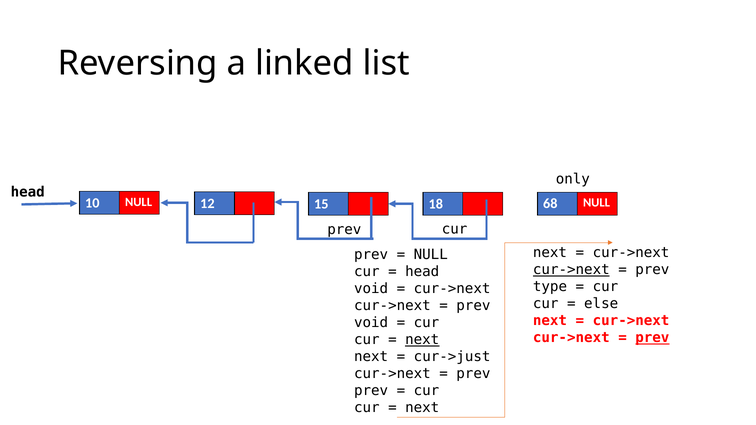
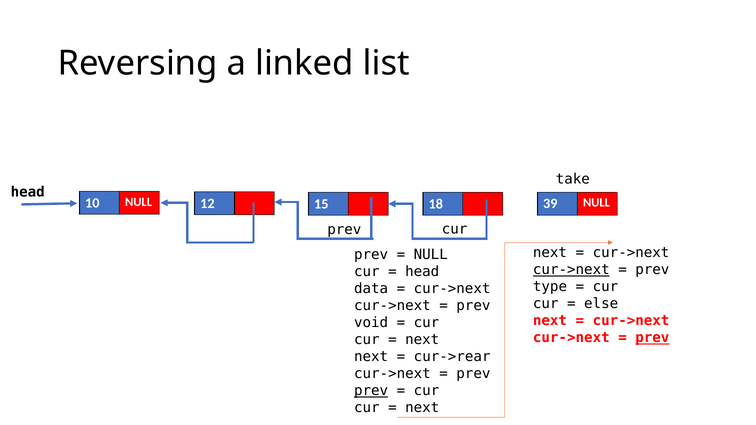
only: only -> take (573, 179)
68: 68 -> 39 (550, 204)
void: void -> data (371, 289)
next underline: present -> none (422, 340)
cur->just: cur->just -> cur->rear (452, 357)
prev underline: none -> present (371, 391)
